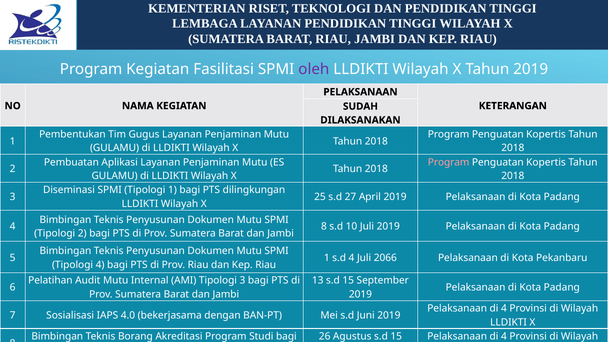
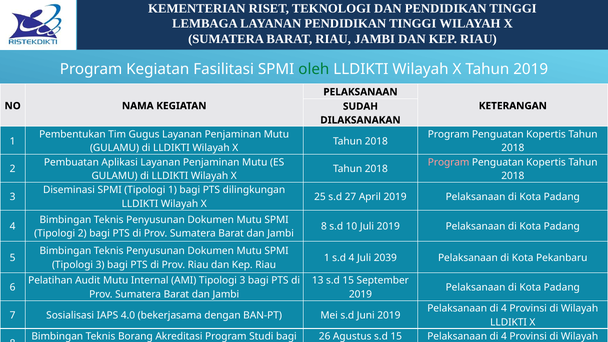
oleh colour: purple -> green (314, 69)
2066: 2066 -> 2039 (385, 258)
4: 4 -> 3 (100, 265)
